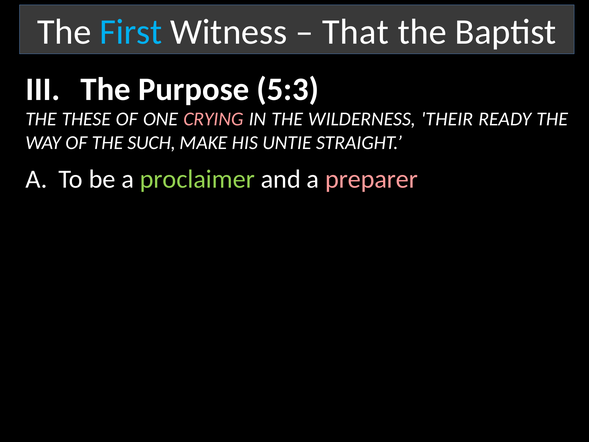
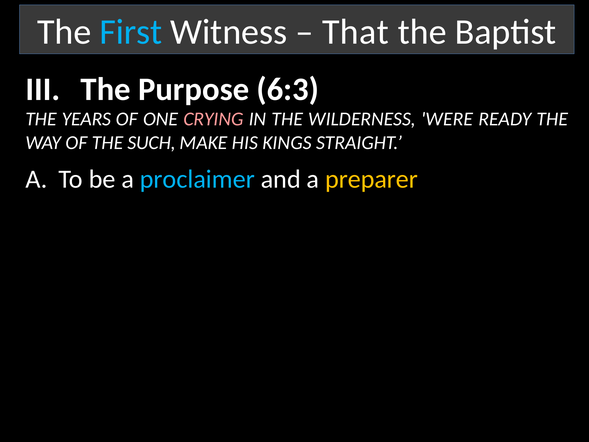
5:3: 5:3 -> 6:3 (288, 89)
THESE: THESE -> YEARS (86, 119)
THEIR: THEIR -> WERE (447, 119)
UNTIE: UNTIE -> KINGS (287, 143)
proclaimer colour: light green -> light blue (197, 179)
preparer colour: pink -> yellow (372, 179)
